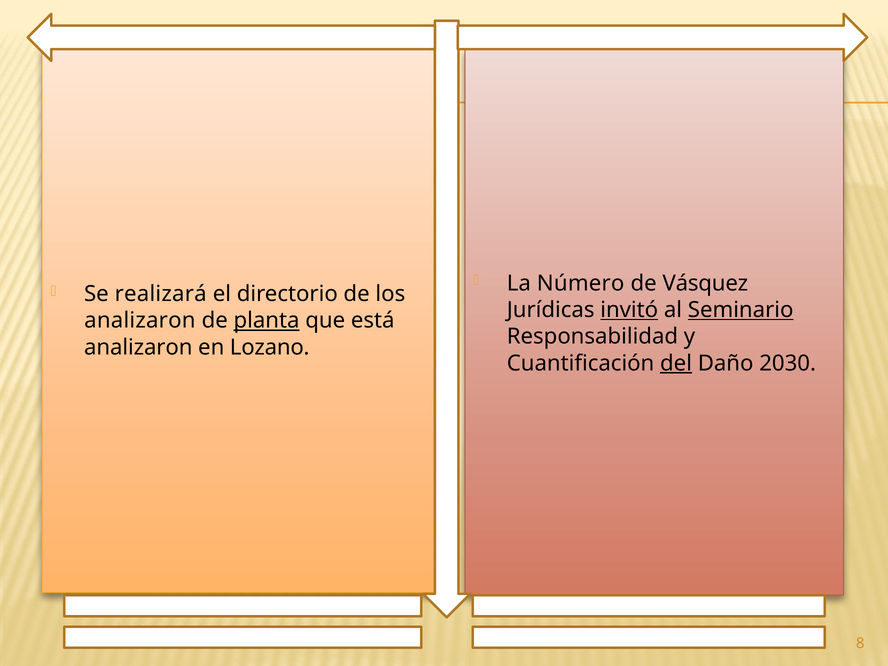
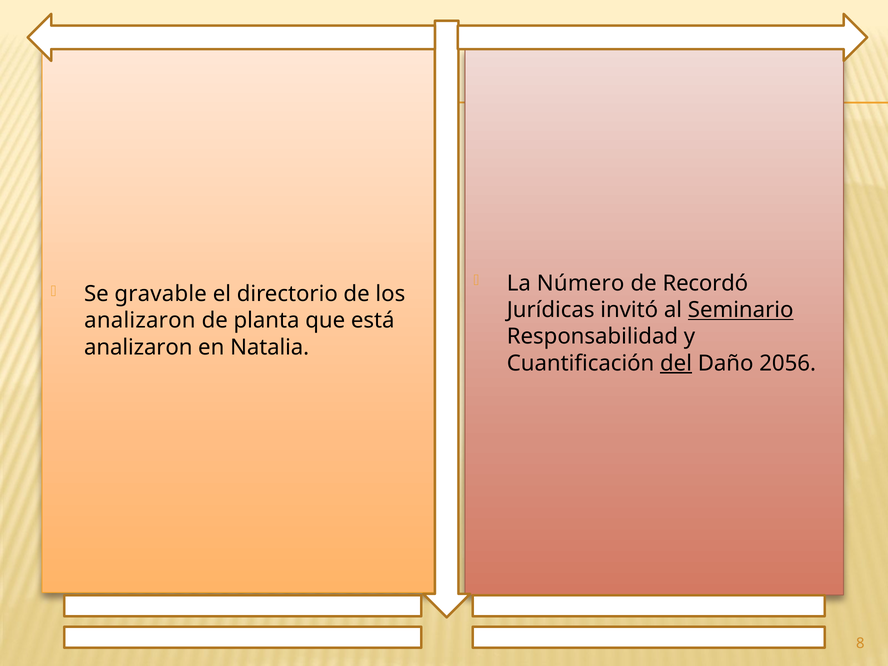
Vásquez: Vásquez -> Recordó (705, 283)
realizará: realizará -> gravable (161, 294)
invitó underline: present -> none (629, 310)
planta underline: present -> none (267, 321)
Lozano: Lozano -> Natalia (270, 347)
2030: 2030 -> 2056 (788, 363)
